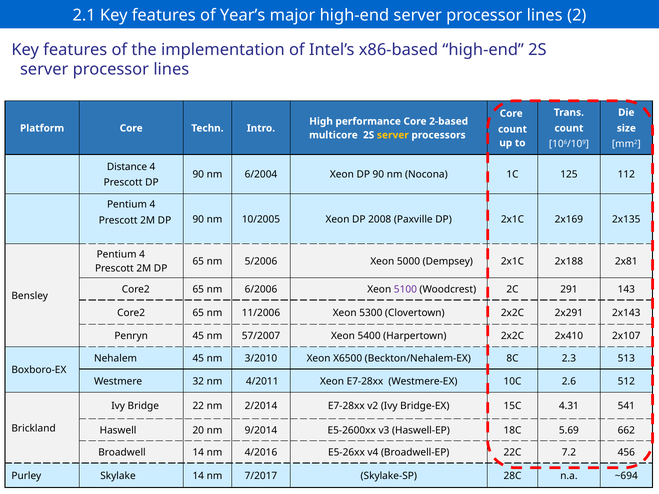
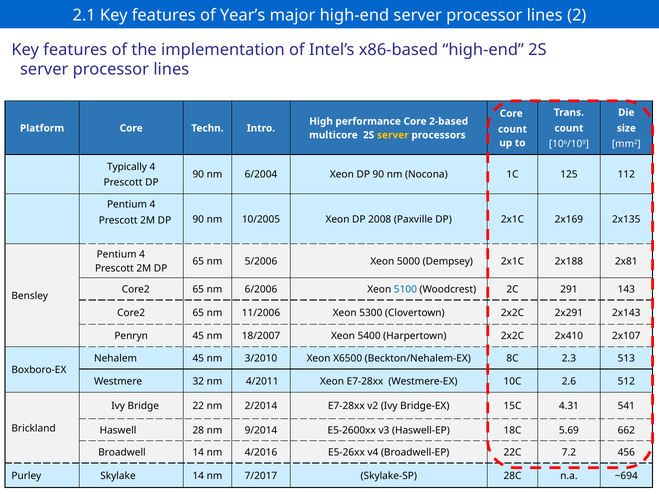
Distance: Distance -> Typically (127, 167)
5100 colour: purple -> blue (405, 290)
57/2007: 57/2007 -> 18/2007 (261, 336)
20: 20 -> 28 (198, 431)
